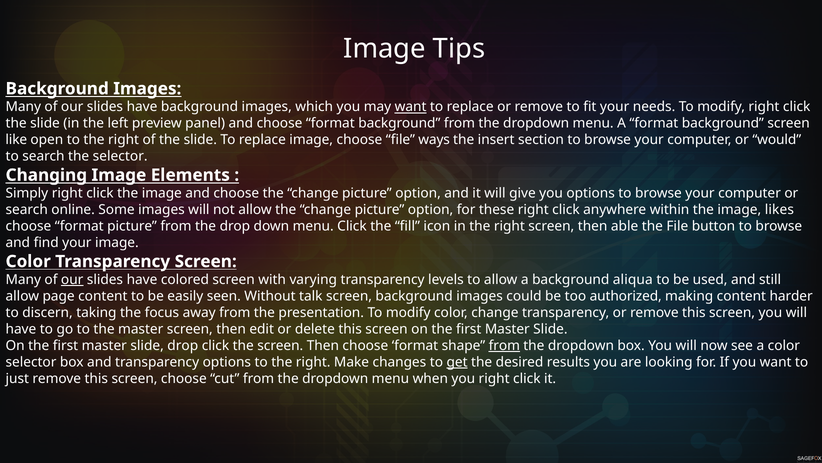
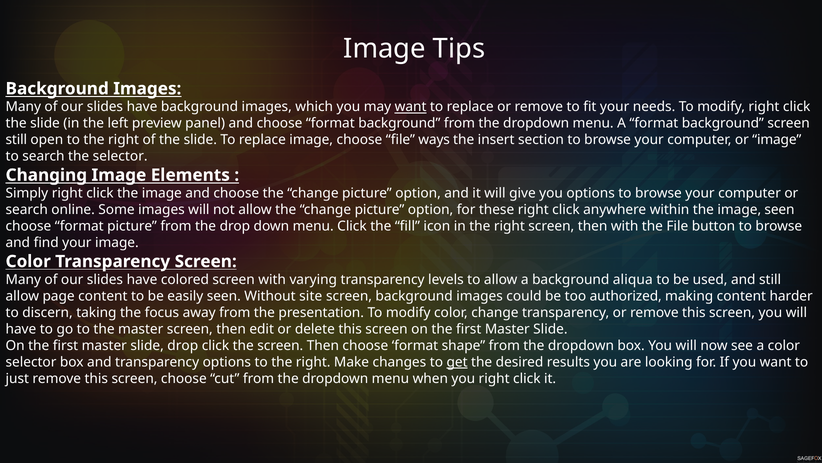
like: like -> still (16, 140)
or would: would -> image (777, 140)
image likes: likes -> seen (780, 210)
then able: able -> with (625, 226)
our underline: present -> none (72, 279)
talk: talk -> site (311, 296)
from underline: present -> none (504, 345)
